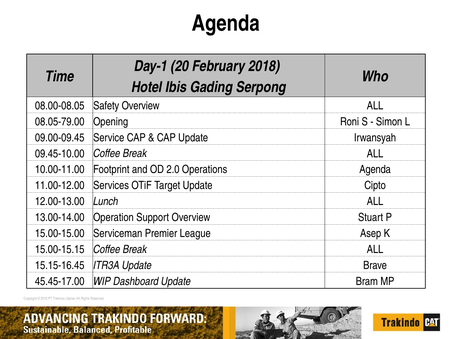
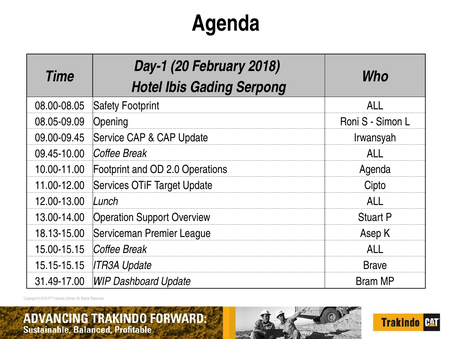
Safety Overview: Overview -> Footprint (140, 106)
08.05-79.00: 08.05-79.00 -> 08.05-09.09 (60, 122)
15.00-15.00: 15.00-15.00 -> 18.13-15.00 (60, 233)
15.15-16.45: 15.15-16.45 -> 15.15-15.15 (60, 265)
45.45-17.00: 45.45-17.00 -> 31.49-17.00 (60, 281)
